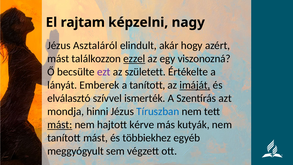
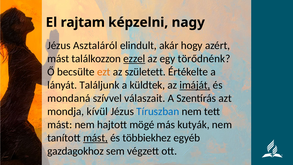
viszonozná: viszonozná -> törődnénk (204, 59)
ezt colour: purple -> orange (104, 72)
Emberek: Emberek -> Találjunk (99, 85)
a tanított: tanított -> küldtek (147, 85)
elválasztó: elválasztó -> mondaná (69, 98)
ismerték: ismerték -> válaszait (145, 98)
hinni: hinni -> kívül (97, 111)
mást underline: present -> none (60, 125)
kérve: kérve -> mögé (142, 125)
mást underline: none -> present (96, 138)
meggyógyult: meggyógyult -> gazdagokhoz (76, 151)
